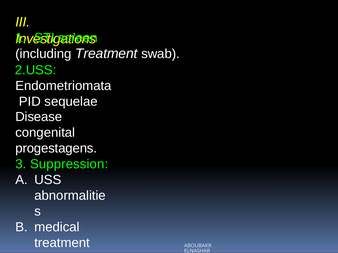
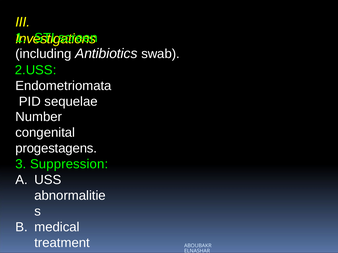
including Treatment: Treatment -> Antibiotics (106, 54)
Disease: Disease -> Number (39, 117)
